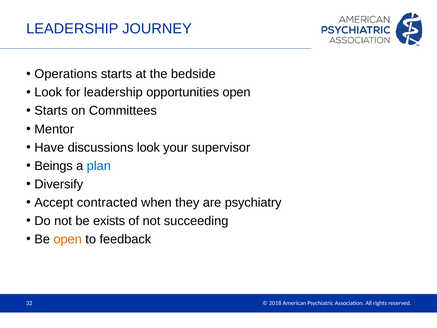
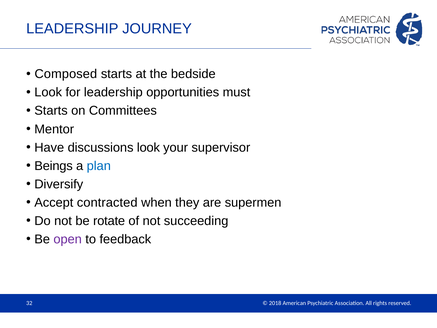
Operations: Operations -> Composed (66, 74)
opportunities open: open -> must (236, 92)
psychiatry: psychiatry -> supermen (253, 202)
exists: exists -> rotate (109, 221)
open colour: orange -> purple (68, 239)
